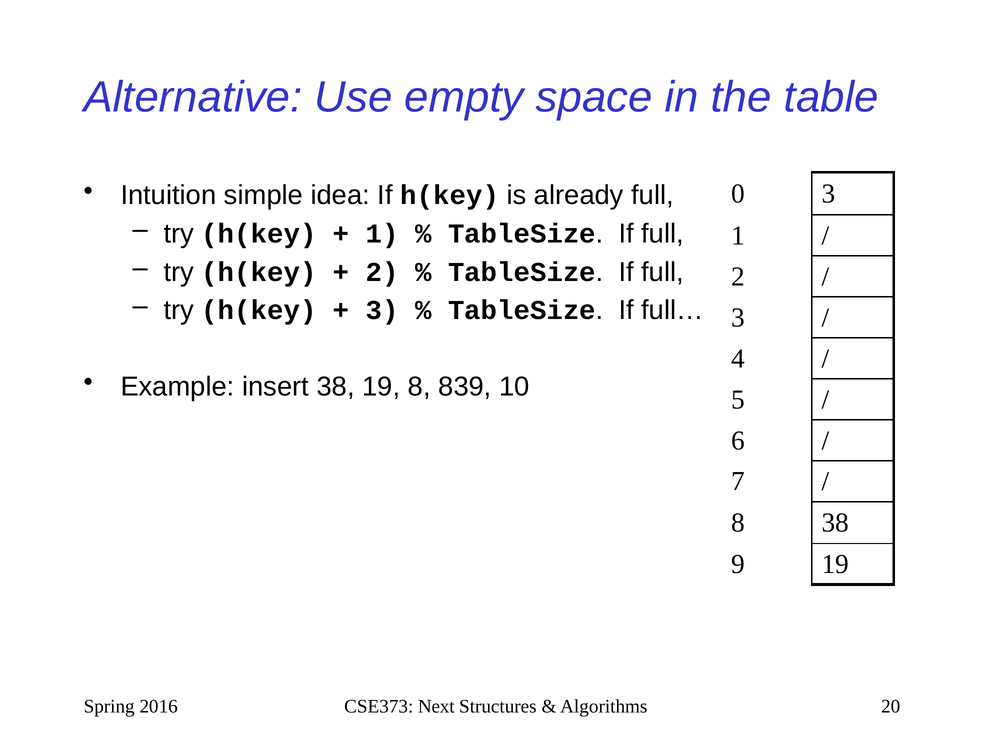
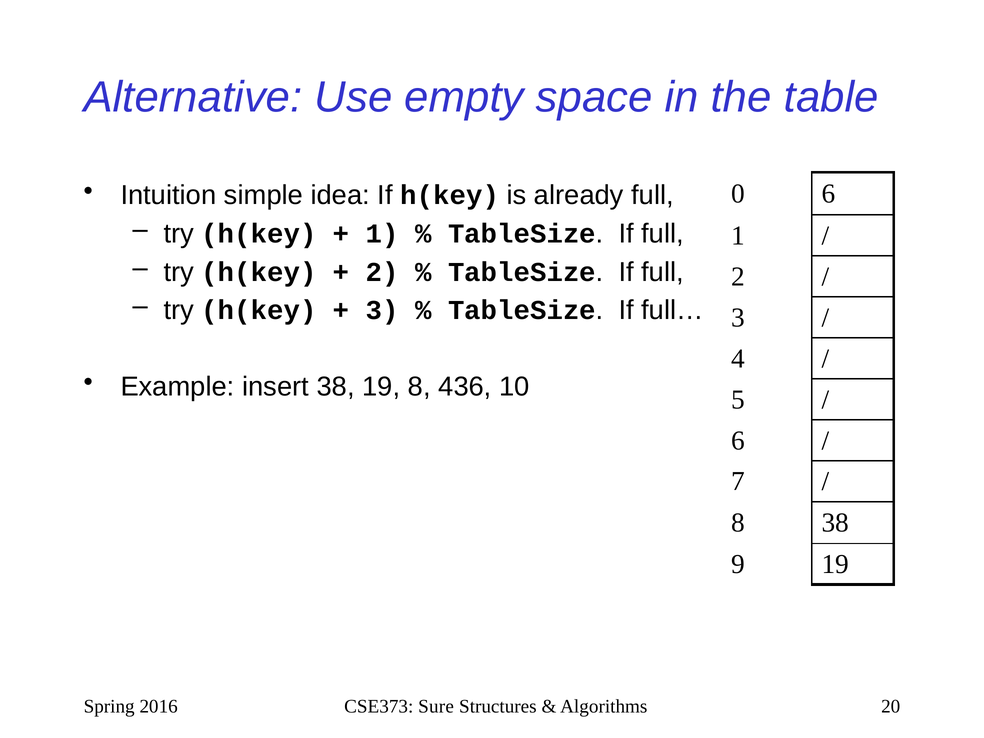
0 3: 3 -> 6 (828, 194)
839: 839 -> 436 (465, 387)
Next: Next -> Sure (436, 707)
